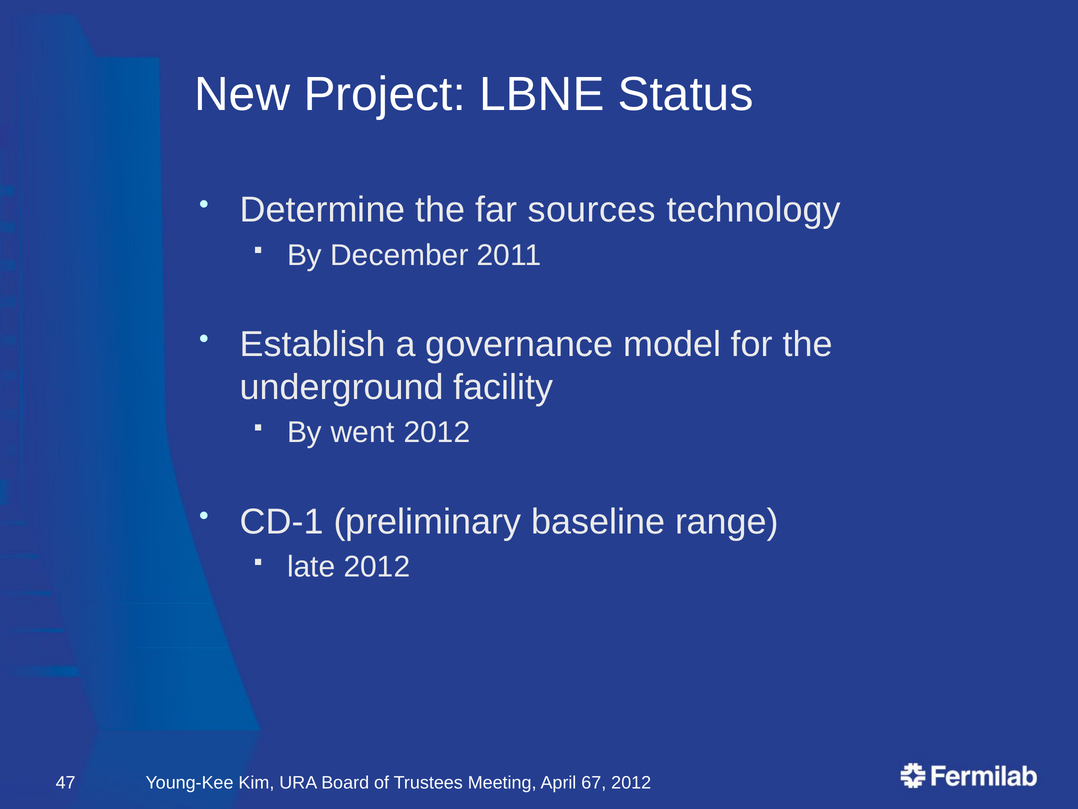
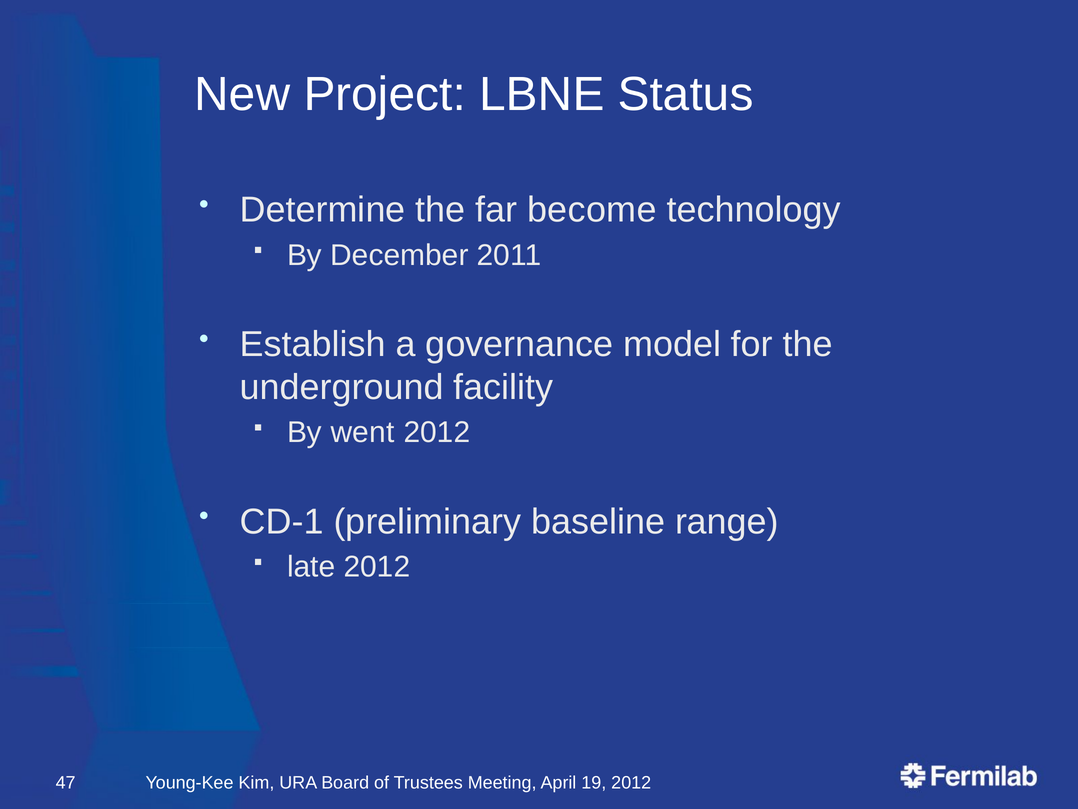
sources: sources -> become (592, 210)
67: 67 -> 19 (594, 782)
